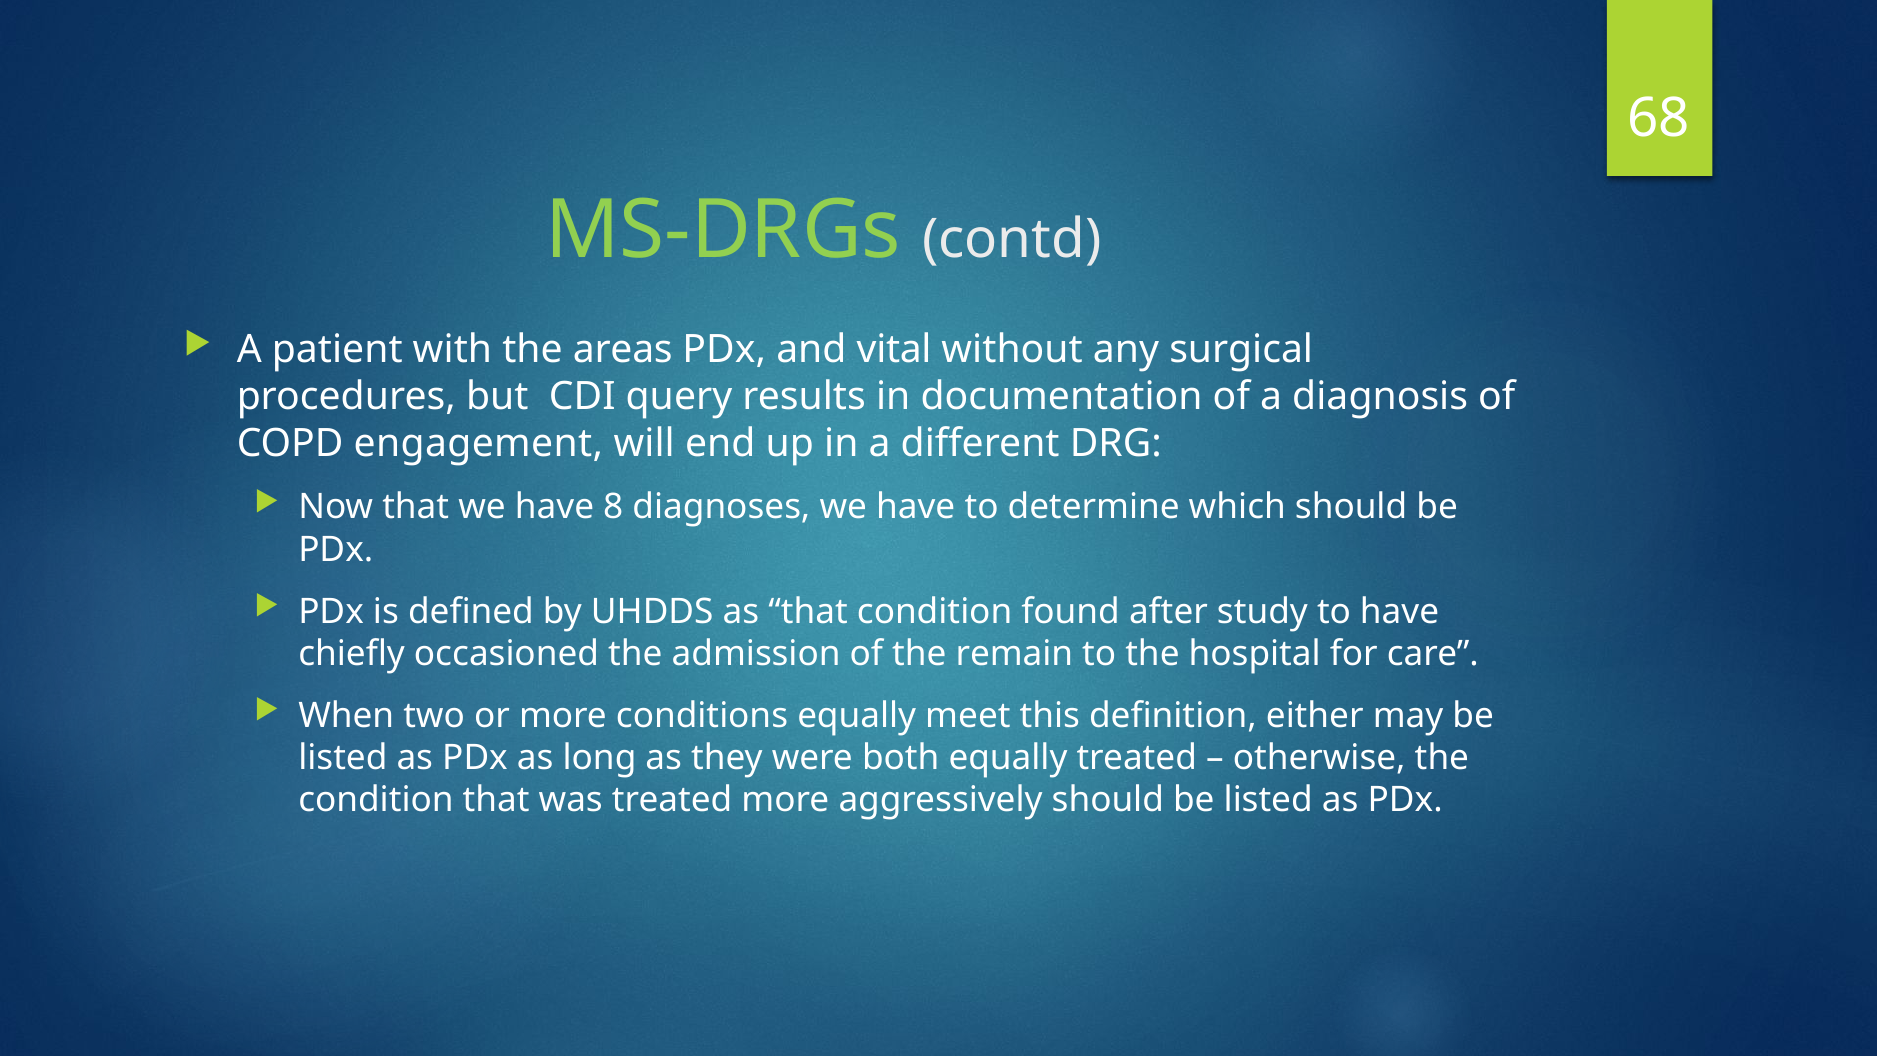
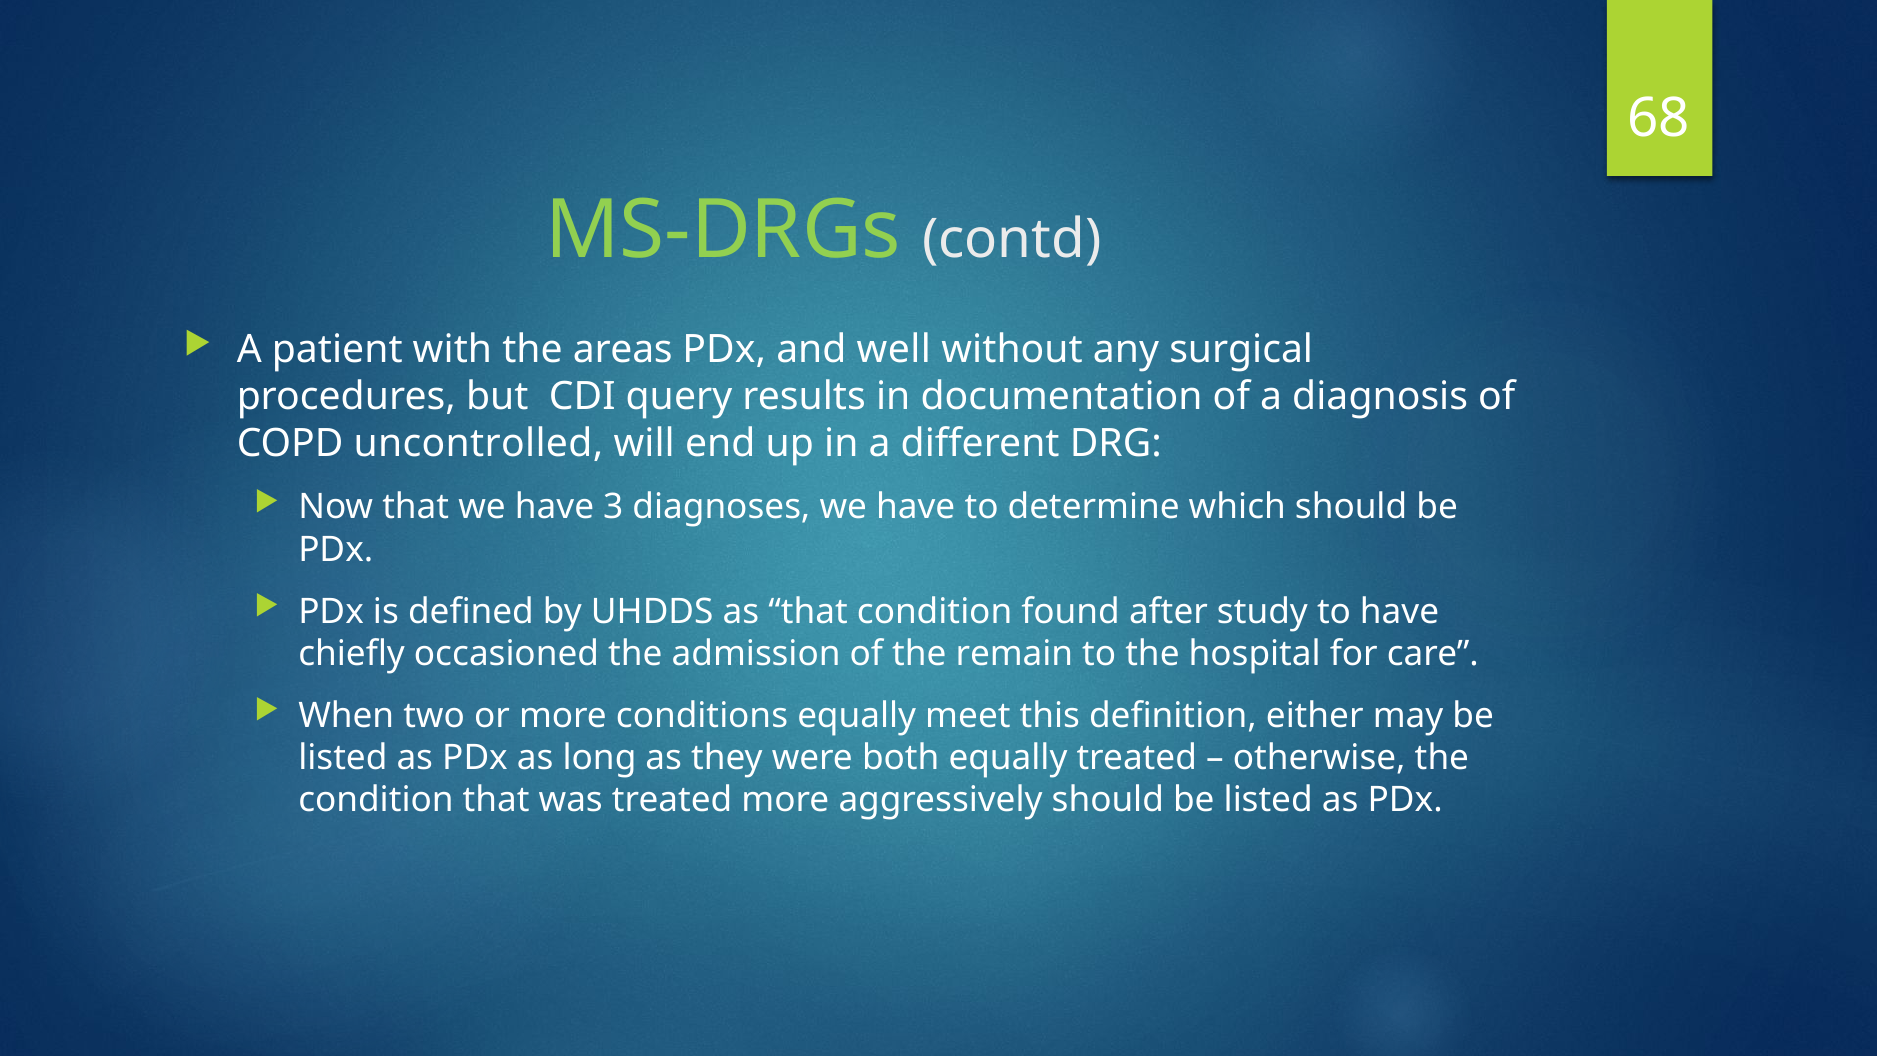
vital: vital -> well (894, 349)
engagement: engagement -> uncontrolled (478, 443)
8: 8 -> 3 (613, 507)
